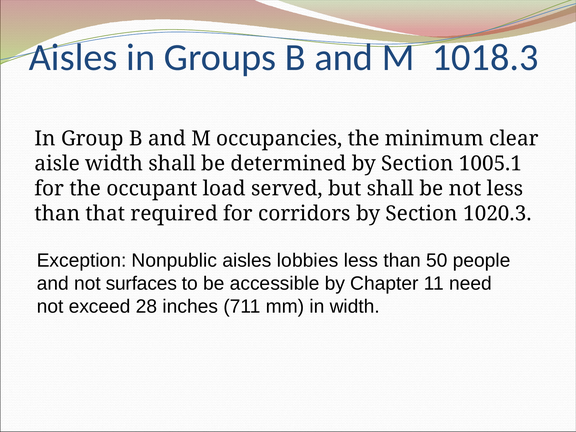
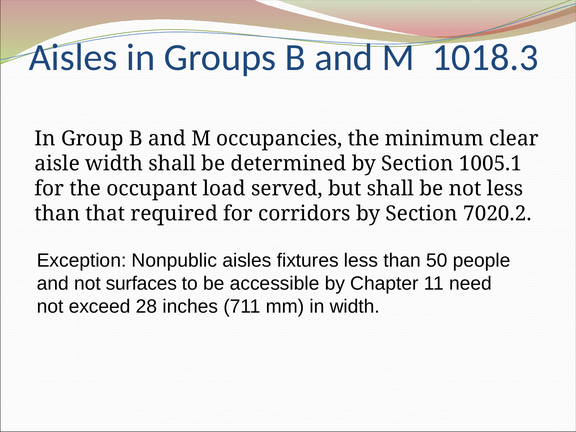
1020.3: 1020.3 -> 7020.2 (497, 214)
lobbies: lobbies -> fixtures (308, 260)
